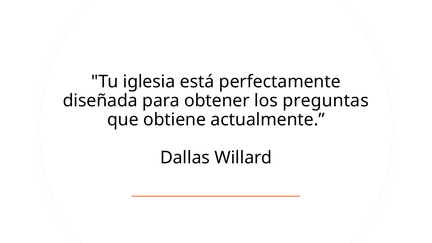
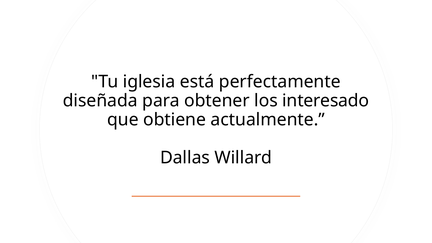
preguntas: preguntas -> interesado (326, 101)
